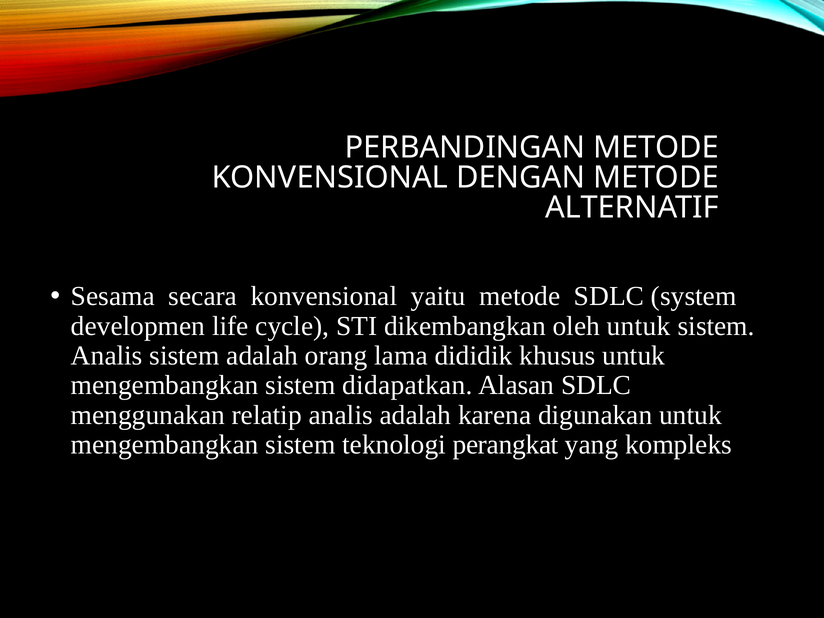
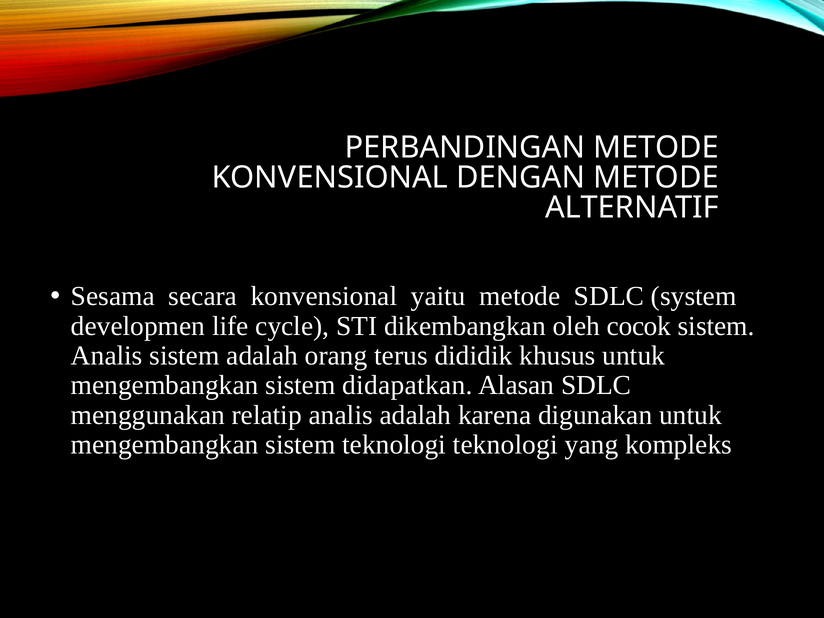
oleh untuk: untuk -> cocok (639, 326)
lama: lama -> terus (401, 356)
teknologi perangkat: perangkat -> teknologi (505, 445)
